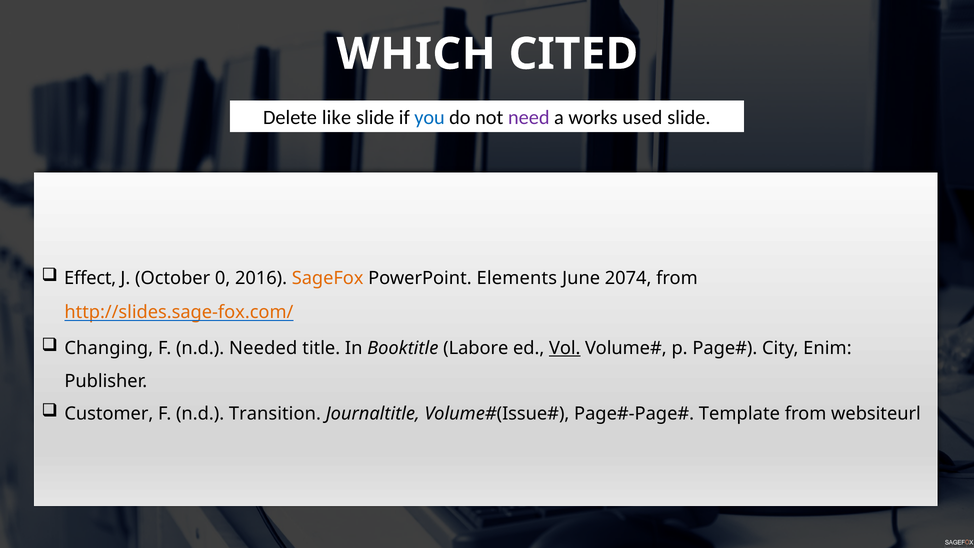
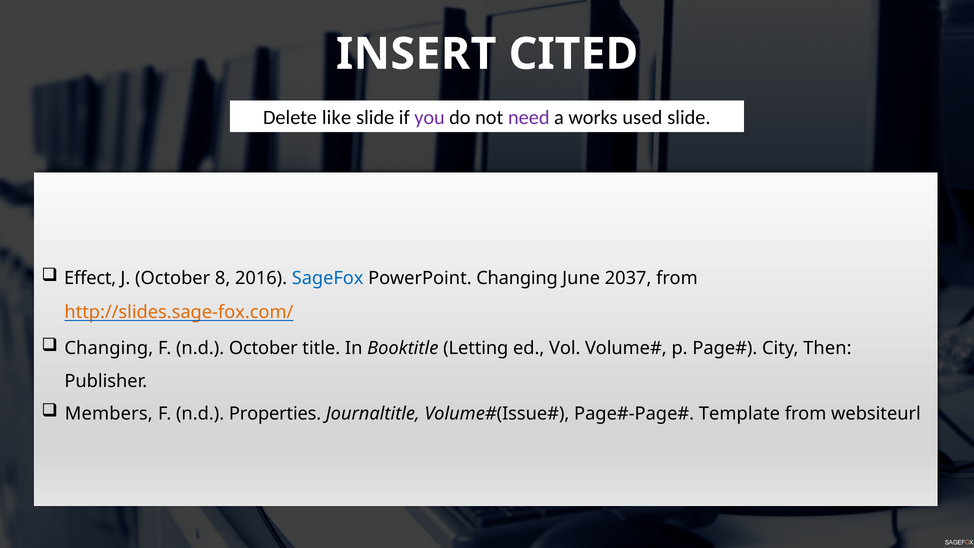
WHICH: WHICH -> INSERT (416, 54)
you colour: blue -> purple (430, 118)
0: 0 -> 8 (223, 278)
SageFox colour: orange -> blue (328, 278)
PowerPoint Elements: Elements -> Changing (517, 278)
2074: 2074 -> 2037 (628, 278)
n.d Needed: Needed -> October (263, 348)
Labore: Labore -> Letting (476, 348)
Vol underline: present -> none (565, 348)
Enim: Enim -> Then (827, 348)
Customer: Customer -> Members (109, 414)
Transition: Transition -> Properties (275, 414)
